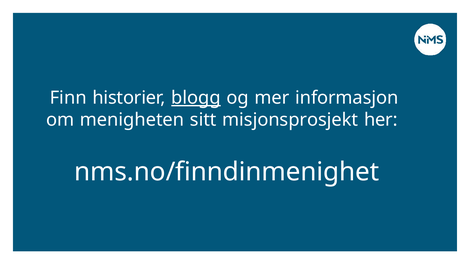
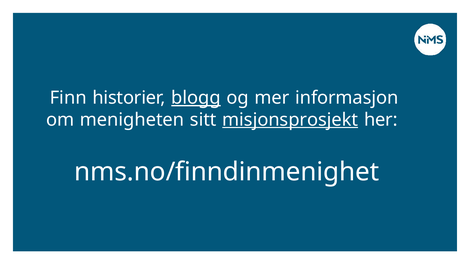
misjonsprosjekt underline: none -> present (290, 120)
